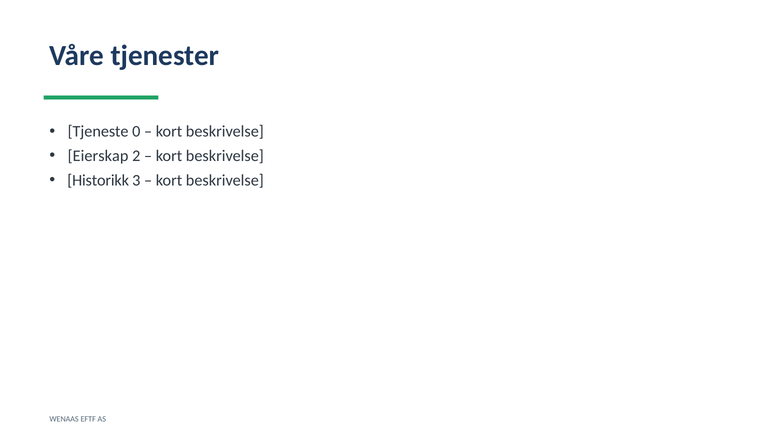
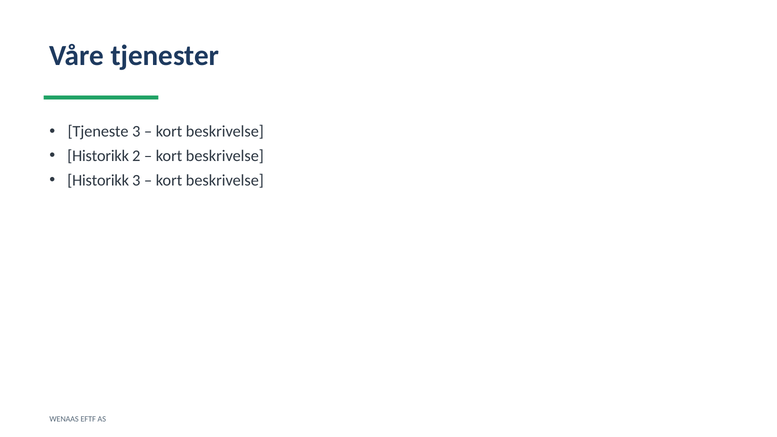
Tjeneste 0: 0 -> 3 (136, 132)
Eierskap: Eierskap -> Historikk (98, 156)
